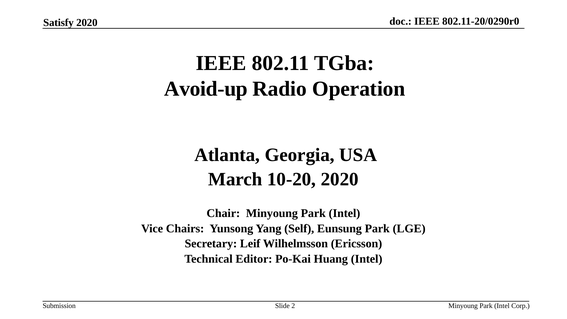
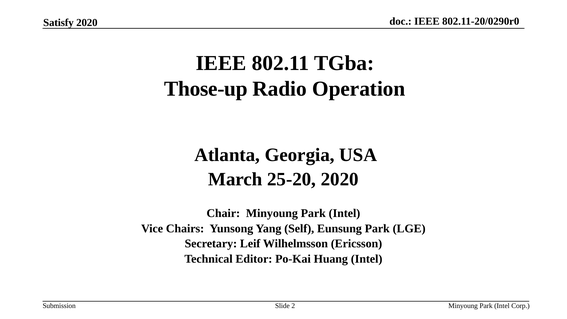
Avoid-up: Avoid-up -> Those-up (206, 89)
10-20: 10-20 -> 25-20 (292, 179)
